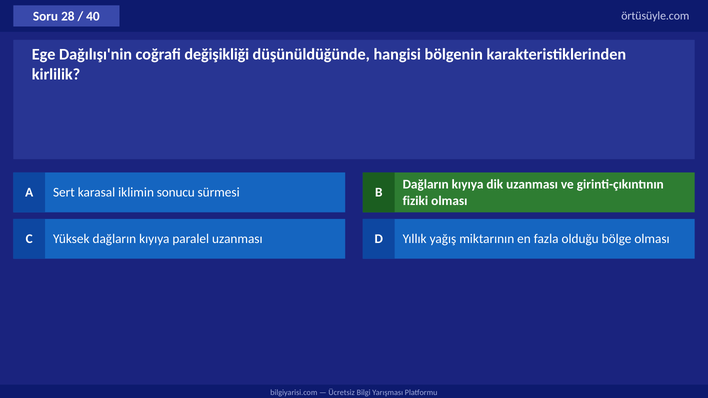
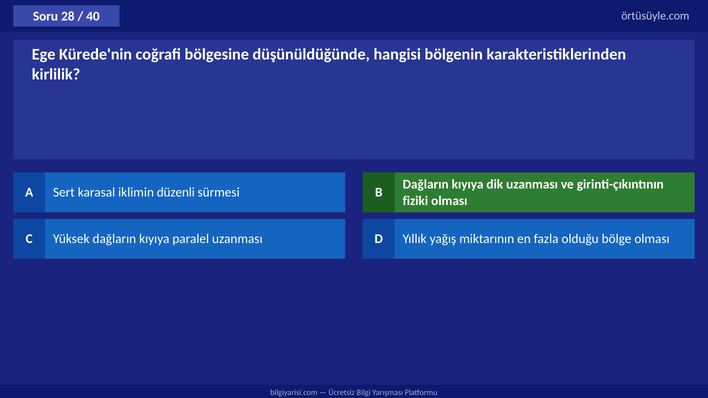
Dağılışı'nin: Dağılışı'nin -> Kürede'nin (96, 54)
değişikliği: değişikliği -> bölgesine (217, 54)
sonucu: sonucu -> düzenli (176, 193)
